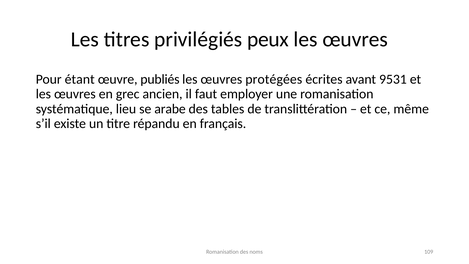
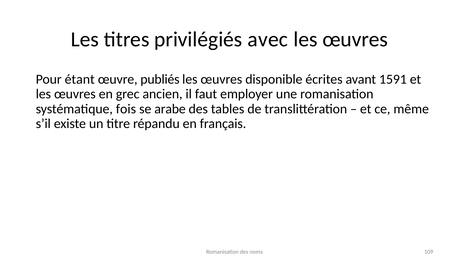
peux: peux -> avec (268, 39)
protégées: protégées -> disponible (274, 79)
9531: 9531 -> 1591 (393, 79)
lieu: lieu -> fois (126, 109)
